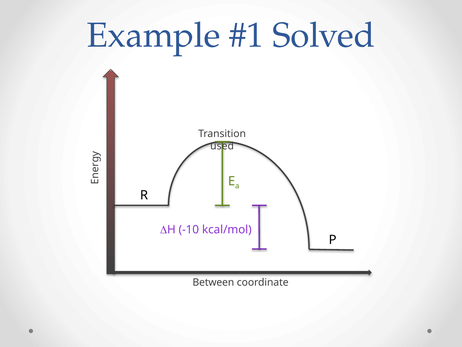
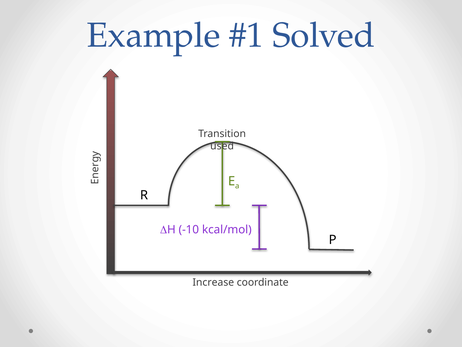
Between: Between -> Increase (213, 282)
